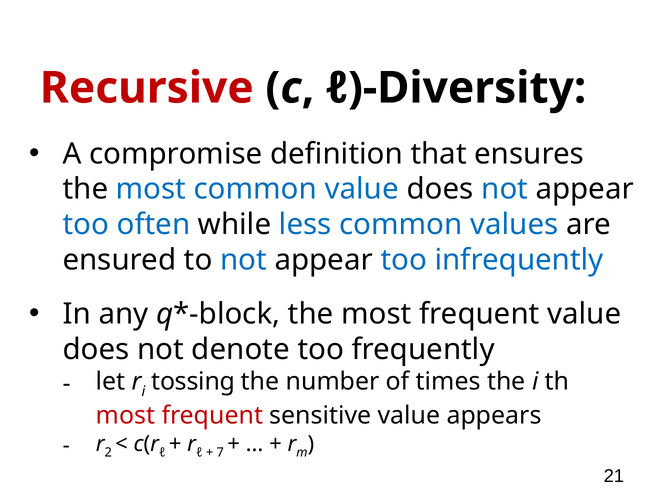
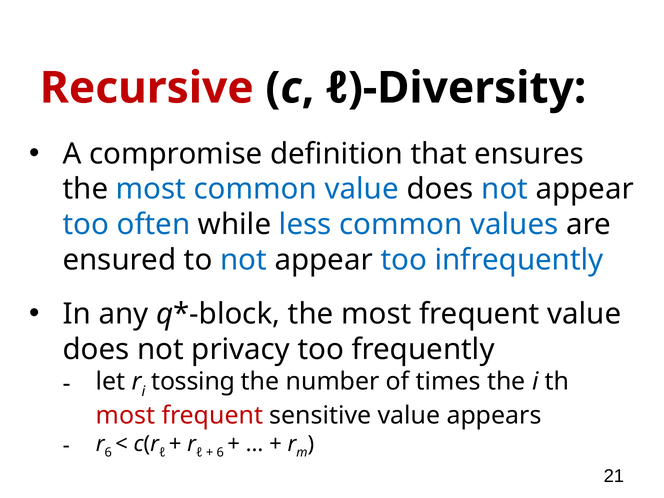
denote: denote -> privacy (241, 349)
2: 2 -> 6 (108, 452)
7: 7 -> 6 (220, 452)
